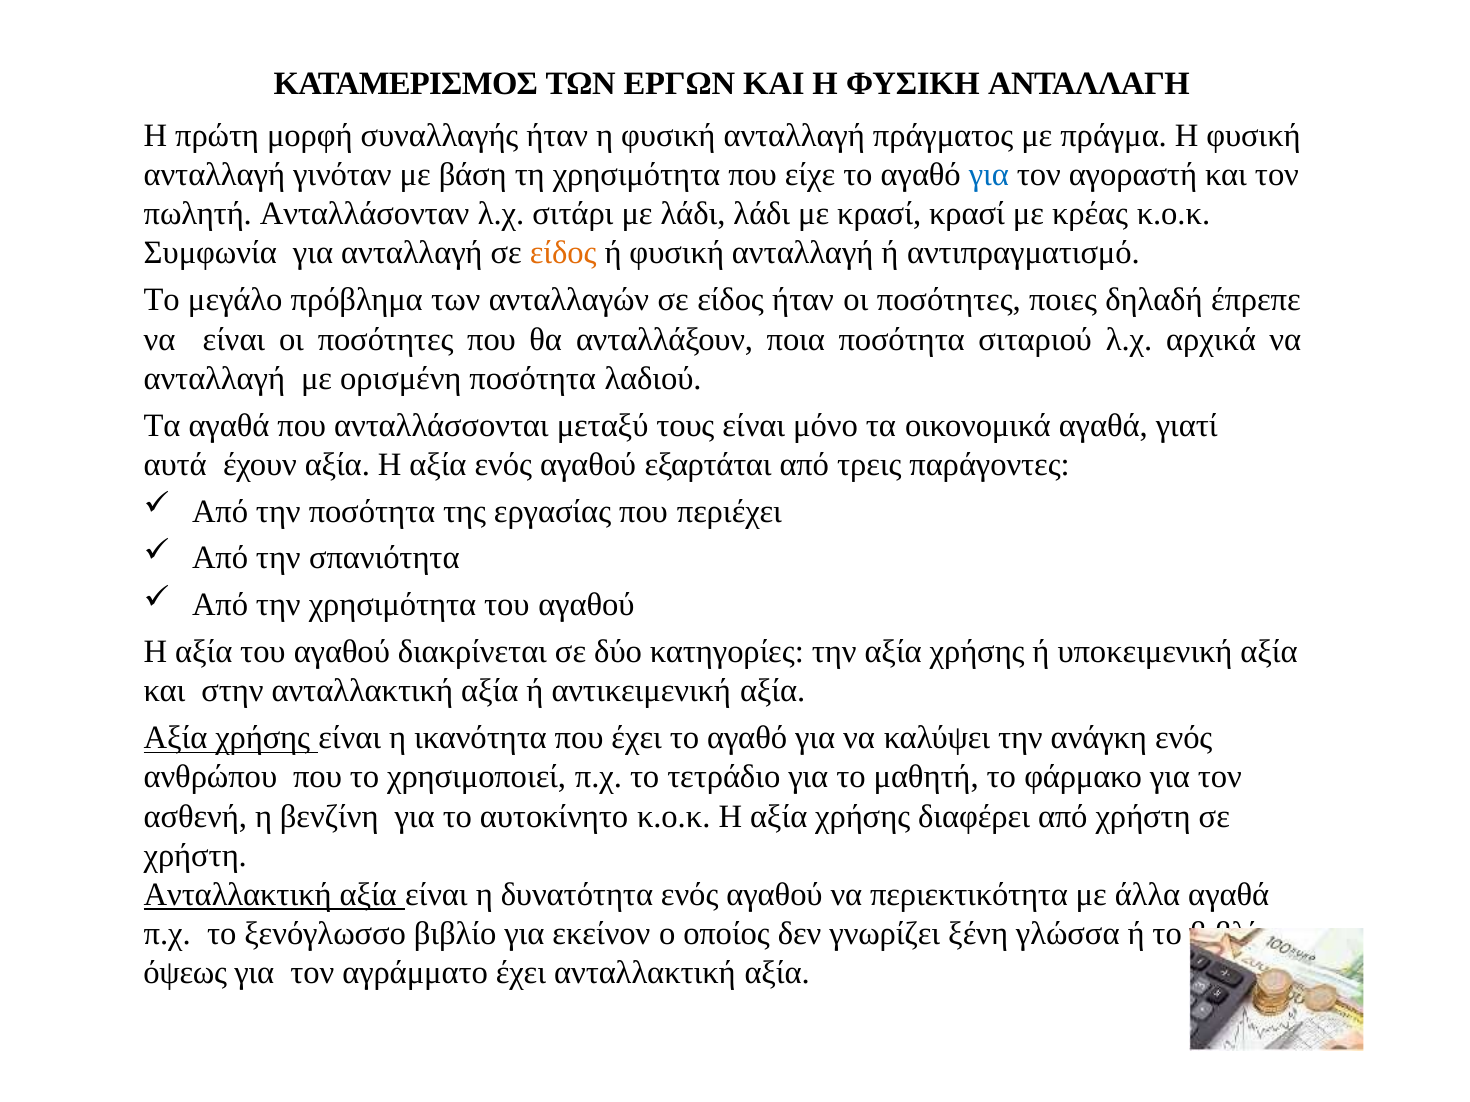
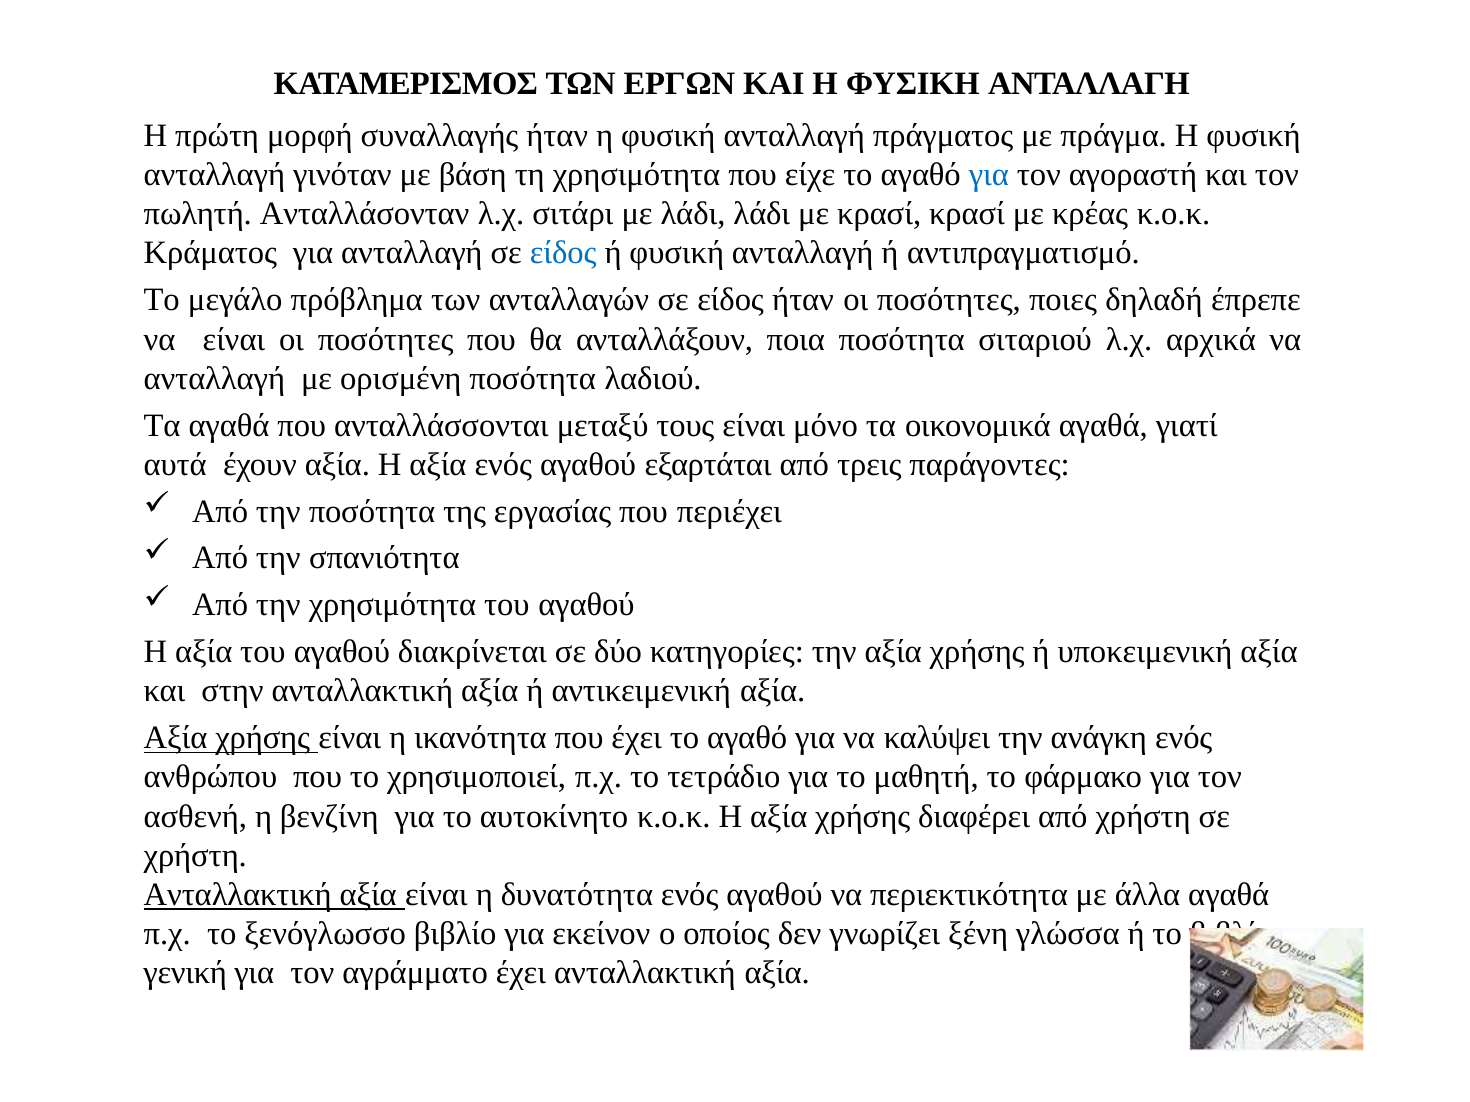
Συμφωνία: Συμφωνία -> Κράματος (210, 253)
είδος colour: orange -> blue (563, 253)
όψεως: όψεως -> γενική (185, 973)
